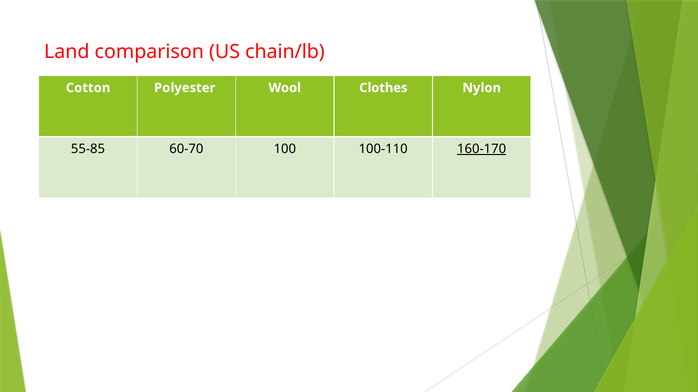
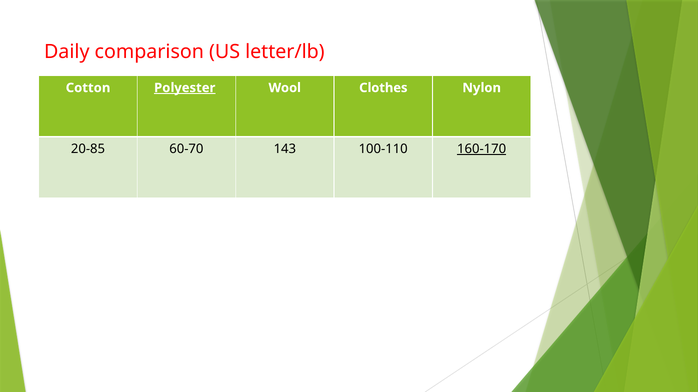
Land: Land -> Daily (67, 52)
chain/lb: chain/lb -> letter/lb (285, 52)
Polyester underline: none -> present (185, 88)
55-85: 55-85 -> 20-85 (88, 149)
100: 100 -> 143 (285, 149)
